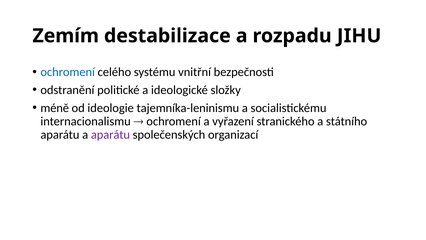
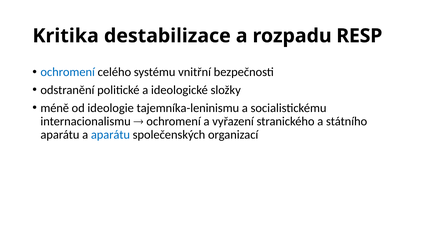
Zemím: Zemím -> Kritika (66, 36)
JIHU: JIHU -> RESP (359, 36)
aparátu colour: purple -> blue (110, 135)
